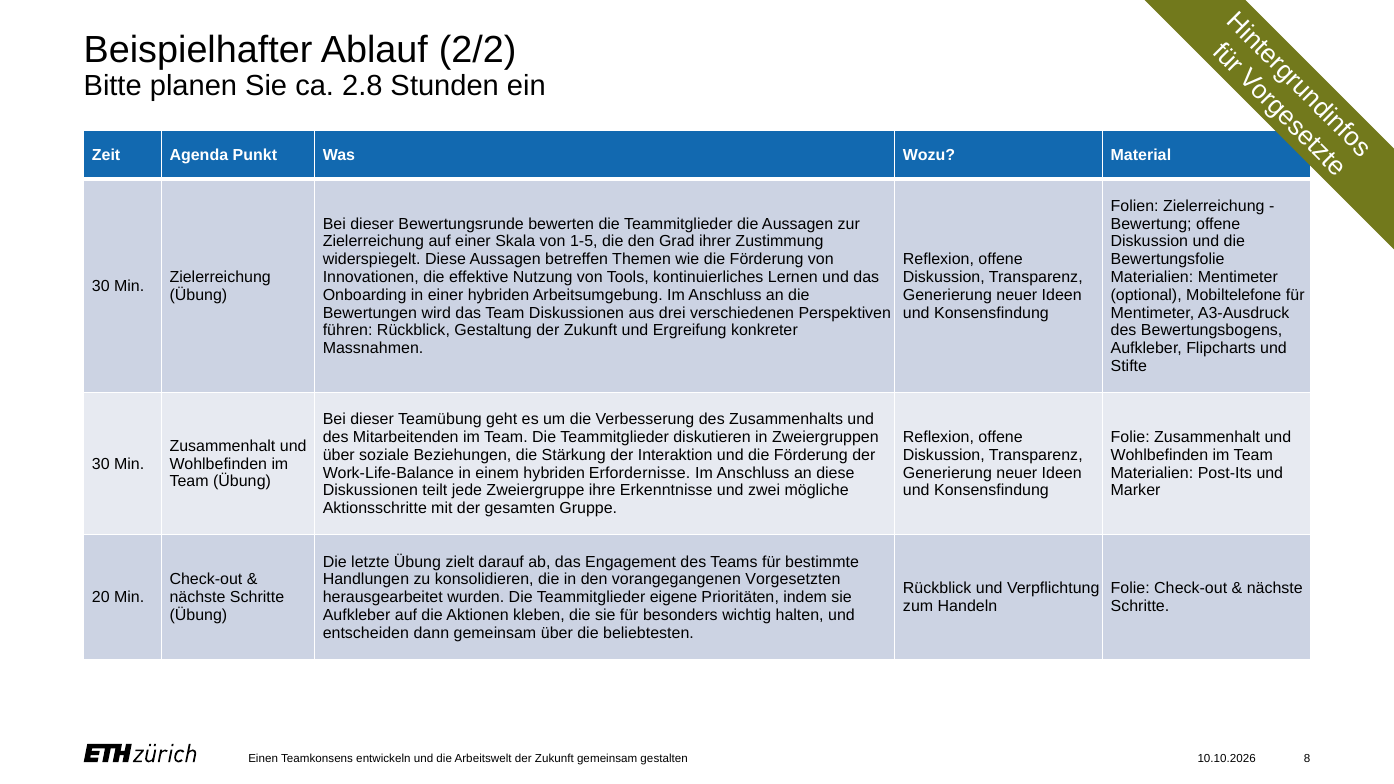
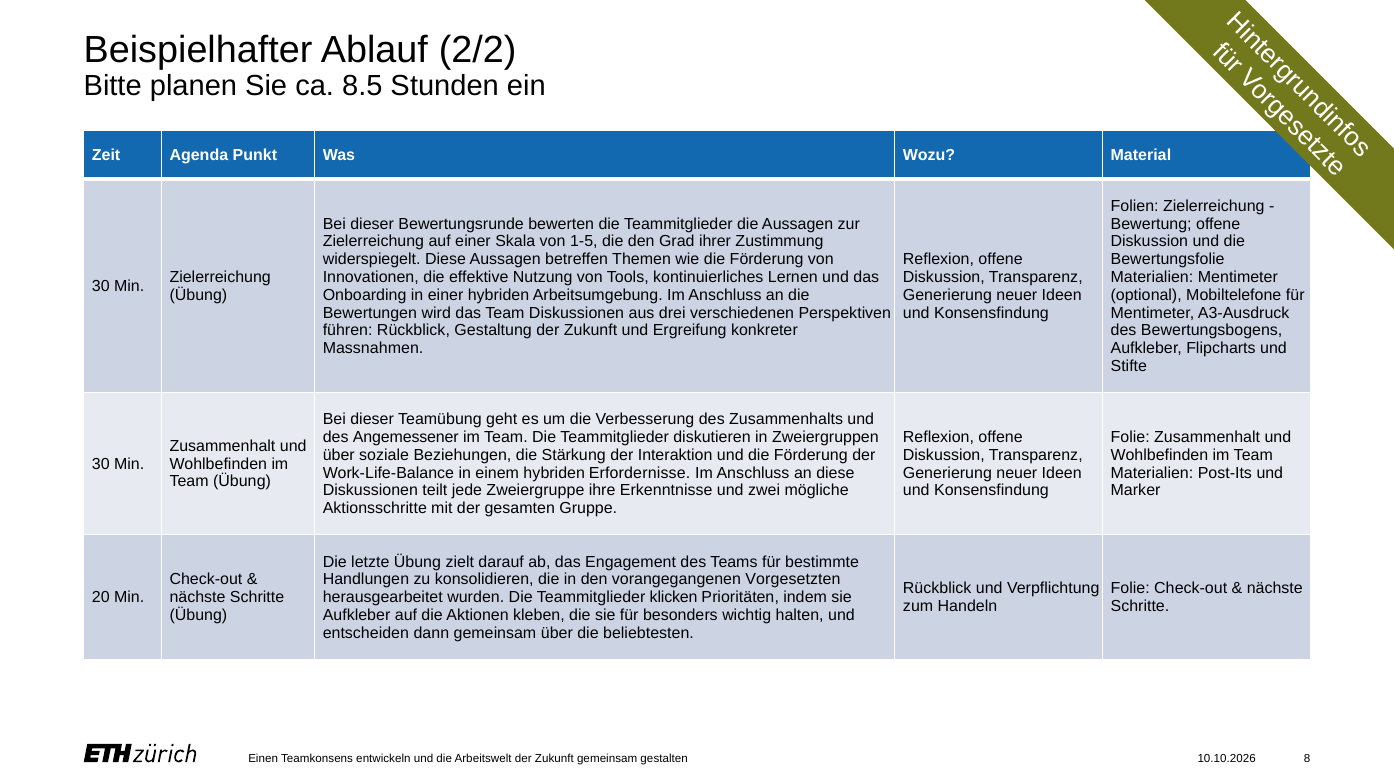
2.8: 2.8 -> 8.5 (362, 86)
Mitarbeitenden: Mitarbeitenden -> Angemessener (406, 437)
eigene: eigene -> klicken (674, 597)
